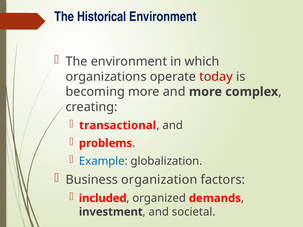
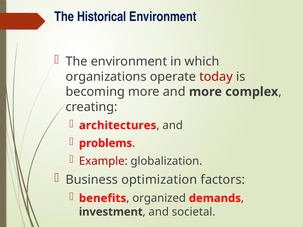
transactional: transactional -> architectures (118, 126)
Example colour: blue -> red (103, 161)
organization: organization -> optimization (159, 180)
included: included -> benefits (103, 198)
